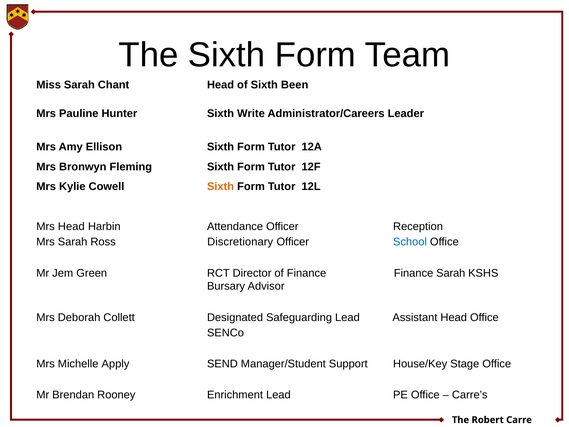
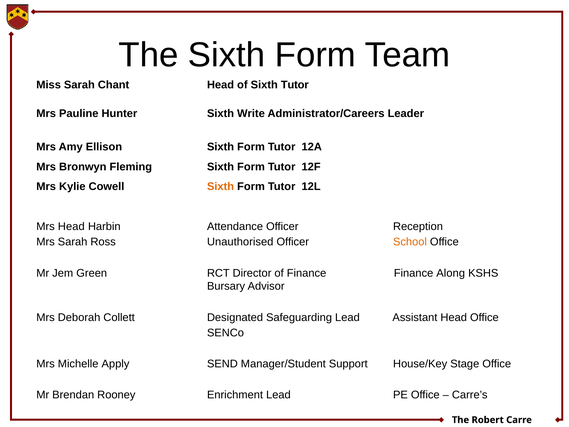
Sixth Been: Been -> Tutor (295, 85)
Discretionary: Discretionary -> Unauthorised (240, 242)
School colour: blue -> orange (410, 242)
Finance Sarah: Sarah -> Along (451, 273)
